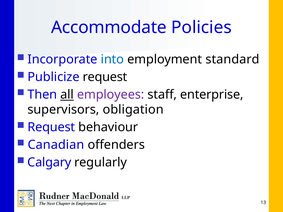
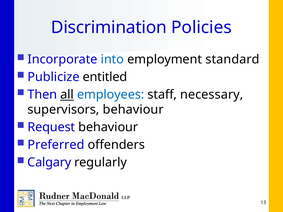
Accommodate: Accommodate -> Discrimination (109, 27)
Publicize request: request -> entitled (105, 77)
employees colour: purple -> blue (111, 95)
enterprise: enterprise -> necessary (212, 95)
supervisors obligation: obligation -> behaviour (133, 110)
Canadian: Canadian -> Preferred (56, 145)
